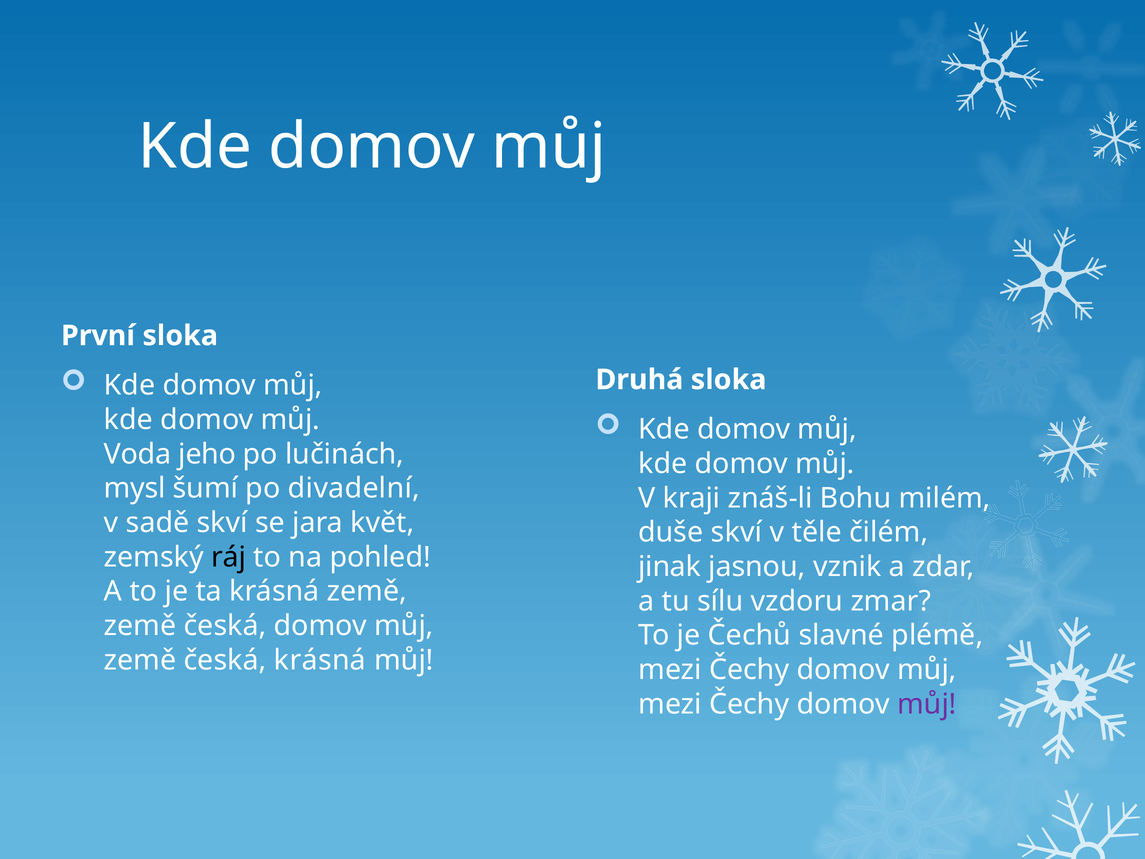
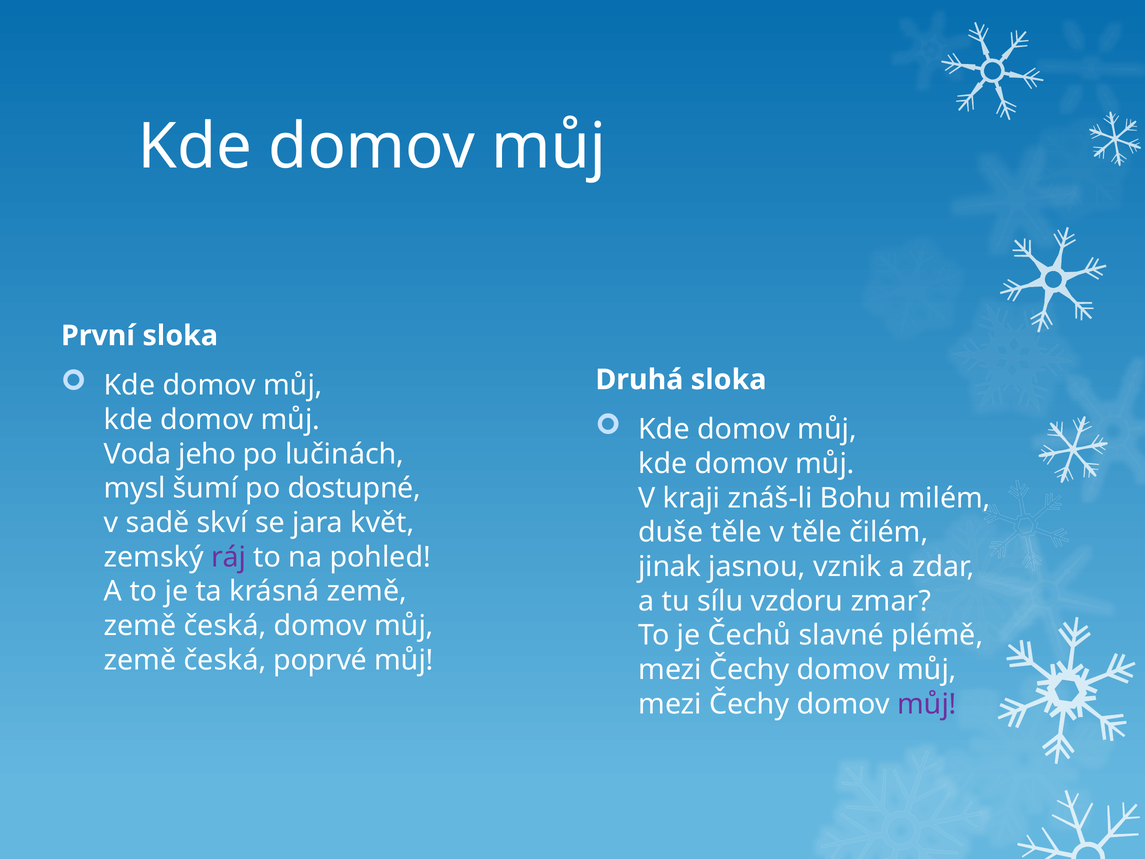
divadelní: divadelní -> dostupné (354, 488)
duše skví: skví -> těle (736, 532)
ráj colour: black -> purple (229, 557)
česká krásná: krásná -> poprvé (320, 660)
